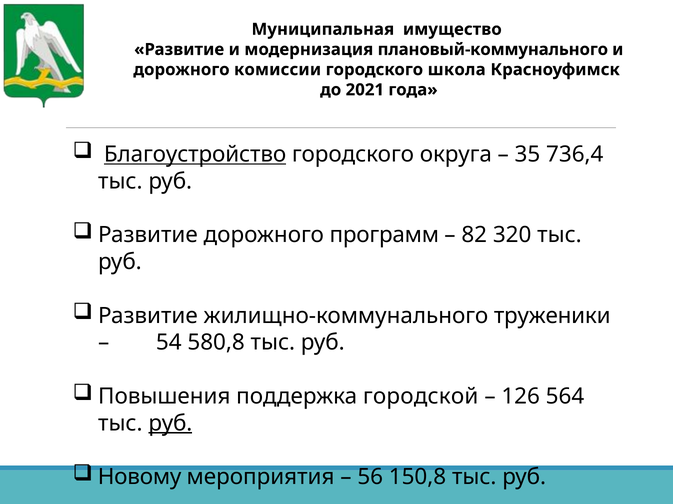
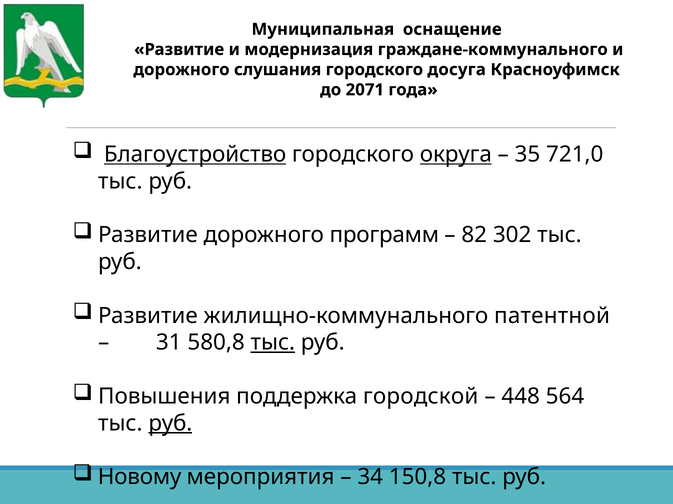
имущество: имущество -> оснащение (452, 29)
плановый-коммунального: плановый-коммунального -> граждане-коммунального (493, 50)
комиссии: комиссии -> слушания (278, 70)
школа: школа -> досуга (457, 70)
2021: 2021 -> 2071 (365, 90)
округа underline: none -> present (456, 155)
736,4: 736,4 -> 721,0 (575, 155)
320: 320 -> 302 (512, 235)
труженики: труженики -> патентной (552, 316)
54: 54 -> 31 (169, 343)
тыс underline: none -> present (273, 343)
126: 126 -> 448 (521, 397)
56: 56 -> 34 (370, 478)
